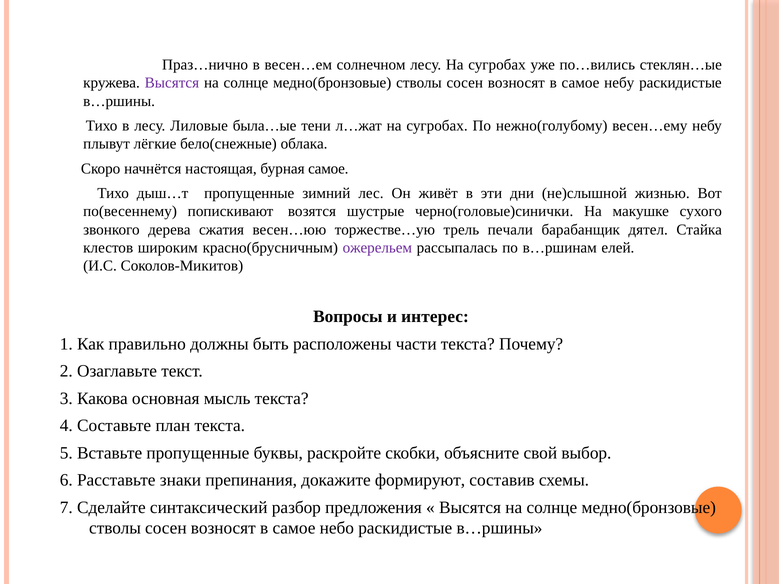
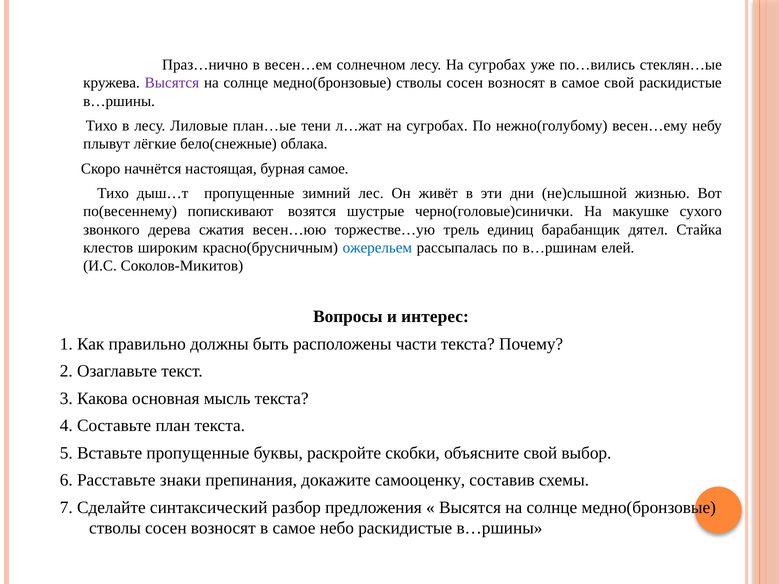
самое небу: небу -> свой (619, 83)
была…ые: была…ые -> план…ые (264, 126)
печали: печали -> единиц (510, 230)
ожерельем colour: purple -> blue (377, 248)
формируют: формируют -> самооценку (420, 480)
